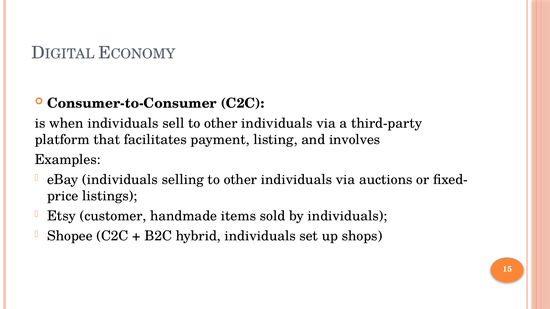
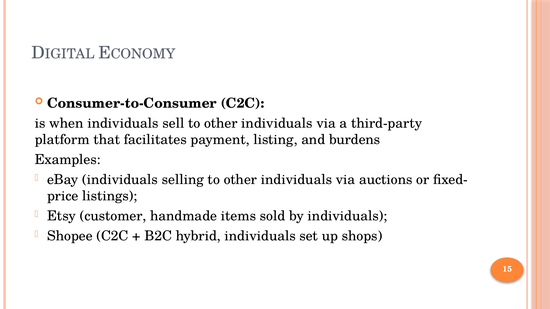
involves: involves -> burdens (355, 140)
